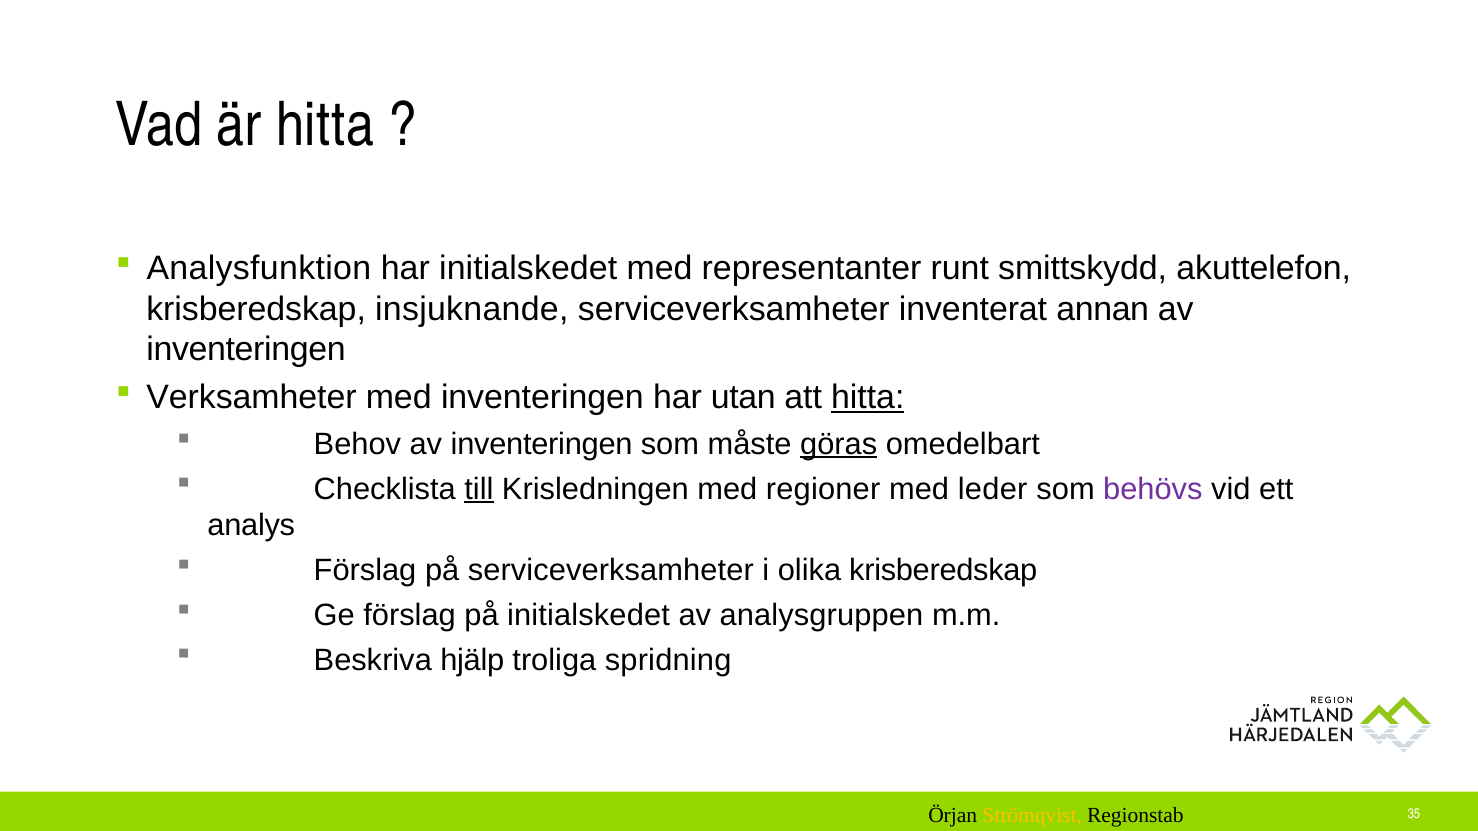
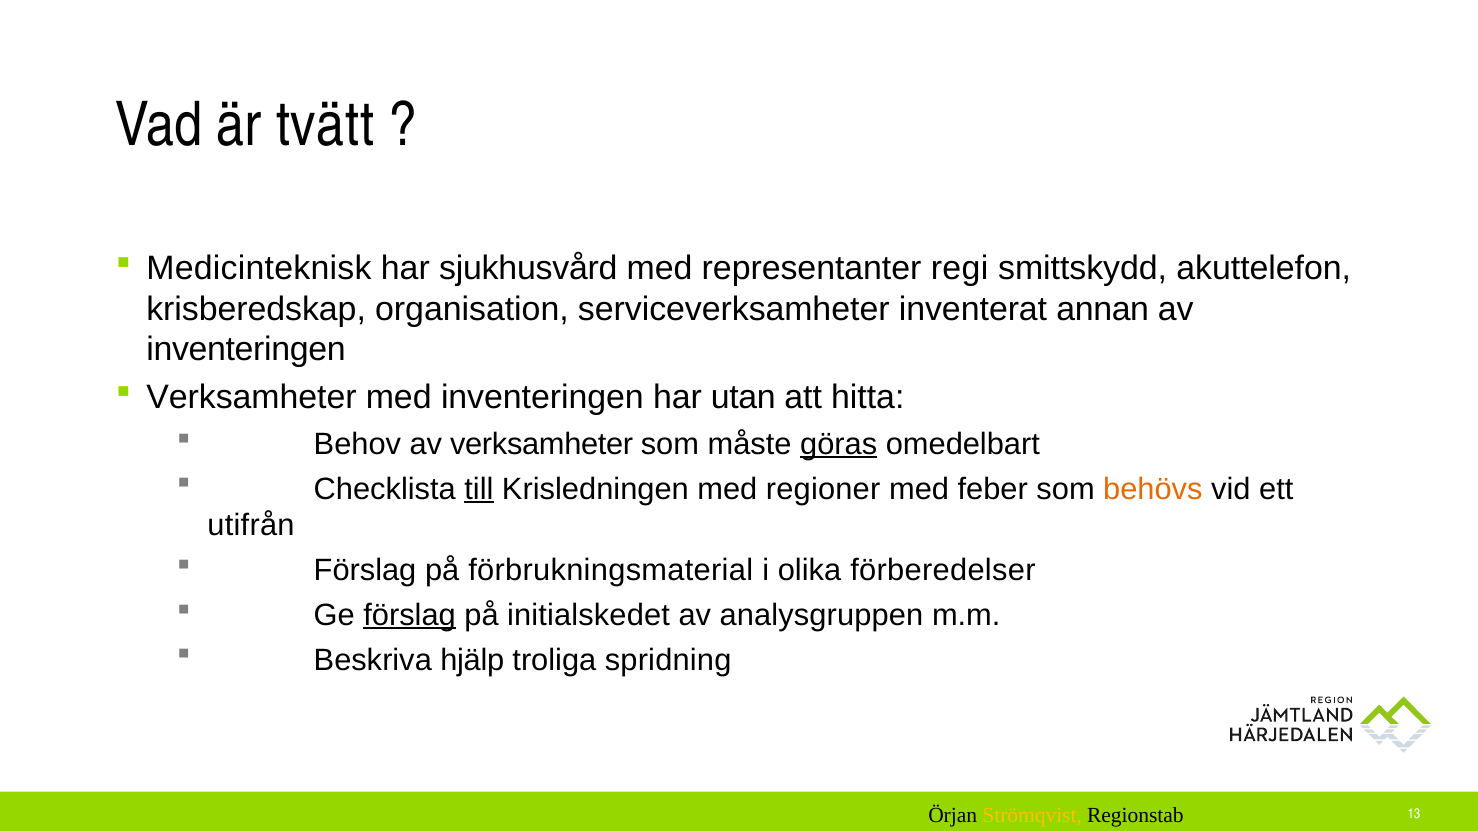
är hitta: hitta -> tvätt (325, 126)
Analysfunktion: Analysfunktion -> Medicinteknisk (259, 269)
har initialskedet: initialskedet -> sjukhusvård (528, 269)
runt: runt -> regi (960, 269)
insjuknande: insjuknande -> organisation (472, 309)
hitta underline: present -> none (868, 398)
Behov av inventeringen: inventeringen -> verksamheter (542, 444)
leder: leder -> feber (993, 489)
behövs colour: purple -> orange (1153, 489)
analys: analys -> utifrån (251, 526)
på serviceverksamheter: serviceverksamheter -> förbrukningsmaterial (611, 571)
olika krisberedskap: krisberedskap -> förberedelser (943, 571)
förslag underline: none -> present (410, 615)
35: 35 -> 13 (1414, 814)
